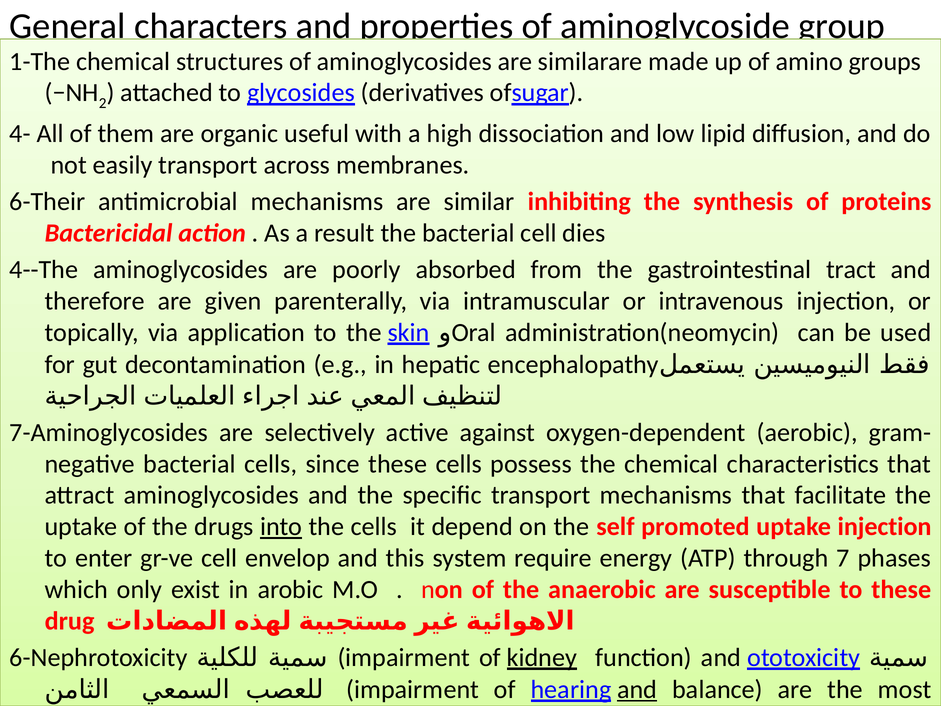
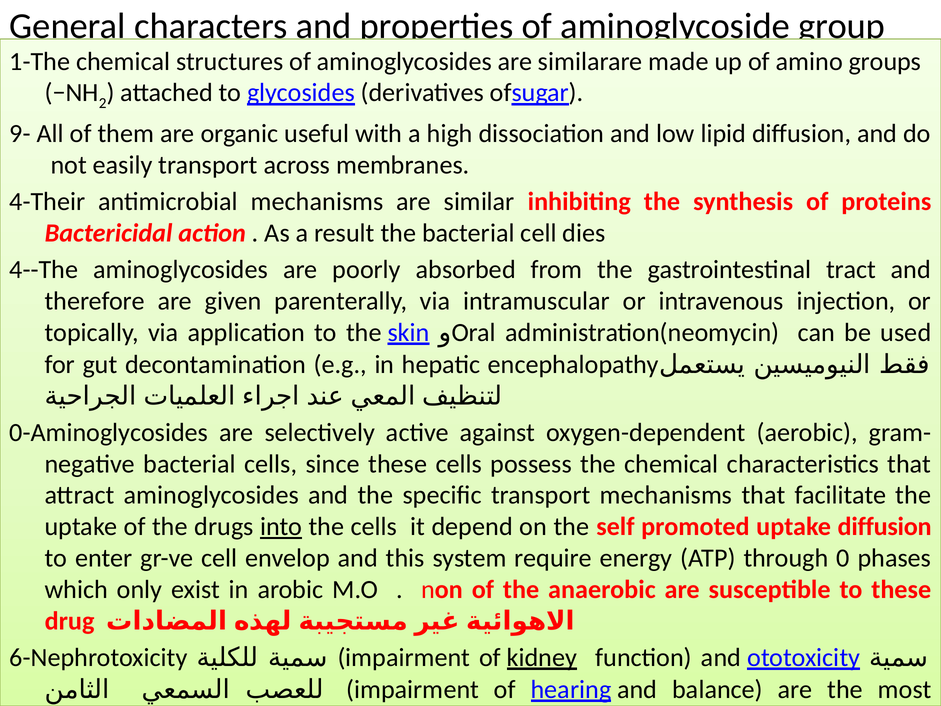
4-: 4- -> 9- (20, 134)
6-Their: 6-Their -> 4-Their (47, 202)
7-Aminoglycosides: 7-Aminoglycosides -> 0-Aminoglycosides (109, 432)
uptake injection: injection -> diffusion (885, 527)
7: 7 -> 0 (843, 558)
and underline: present -> none (637, 689)
